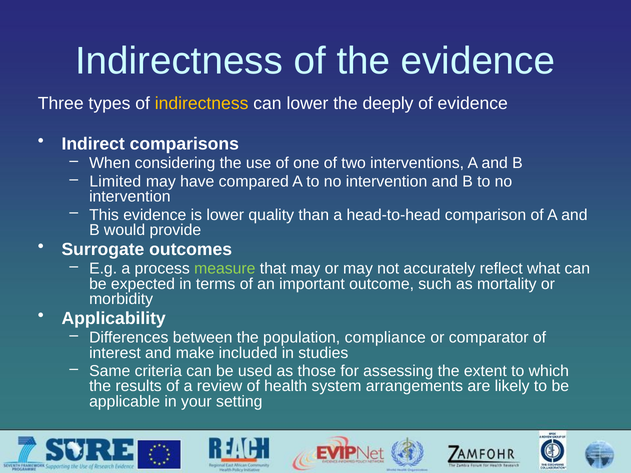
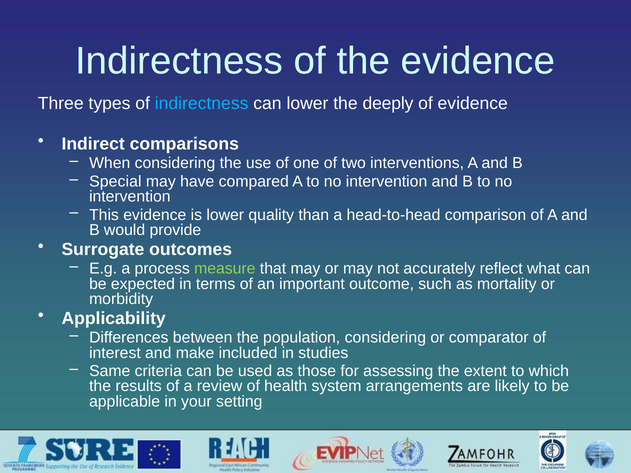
indirectness colour: yellow -> light blue (202, 103)
Limited: Limited -> Special (115, 182)
population compliance: compliance -> considering (385, 338)
